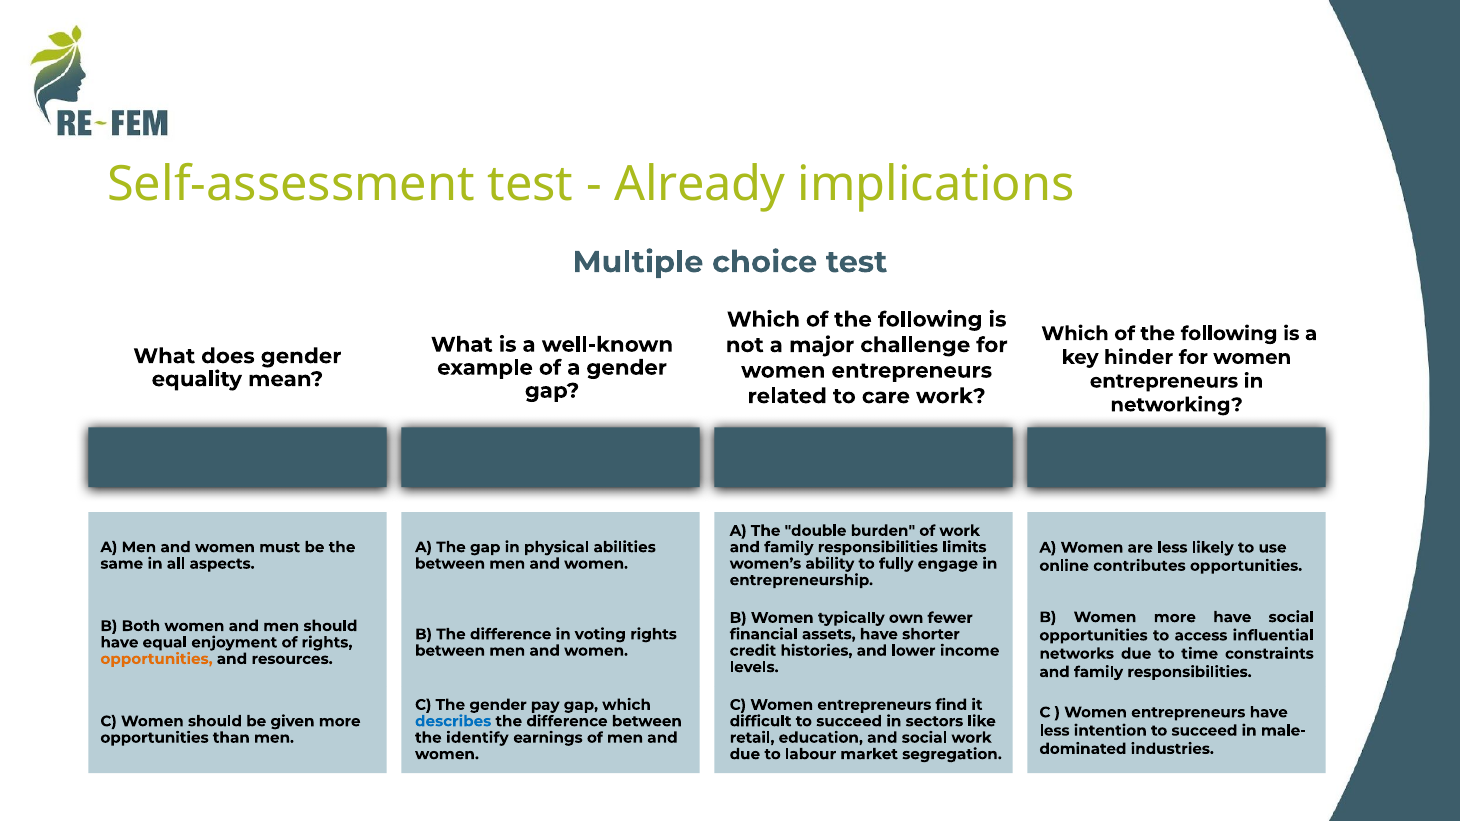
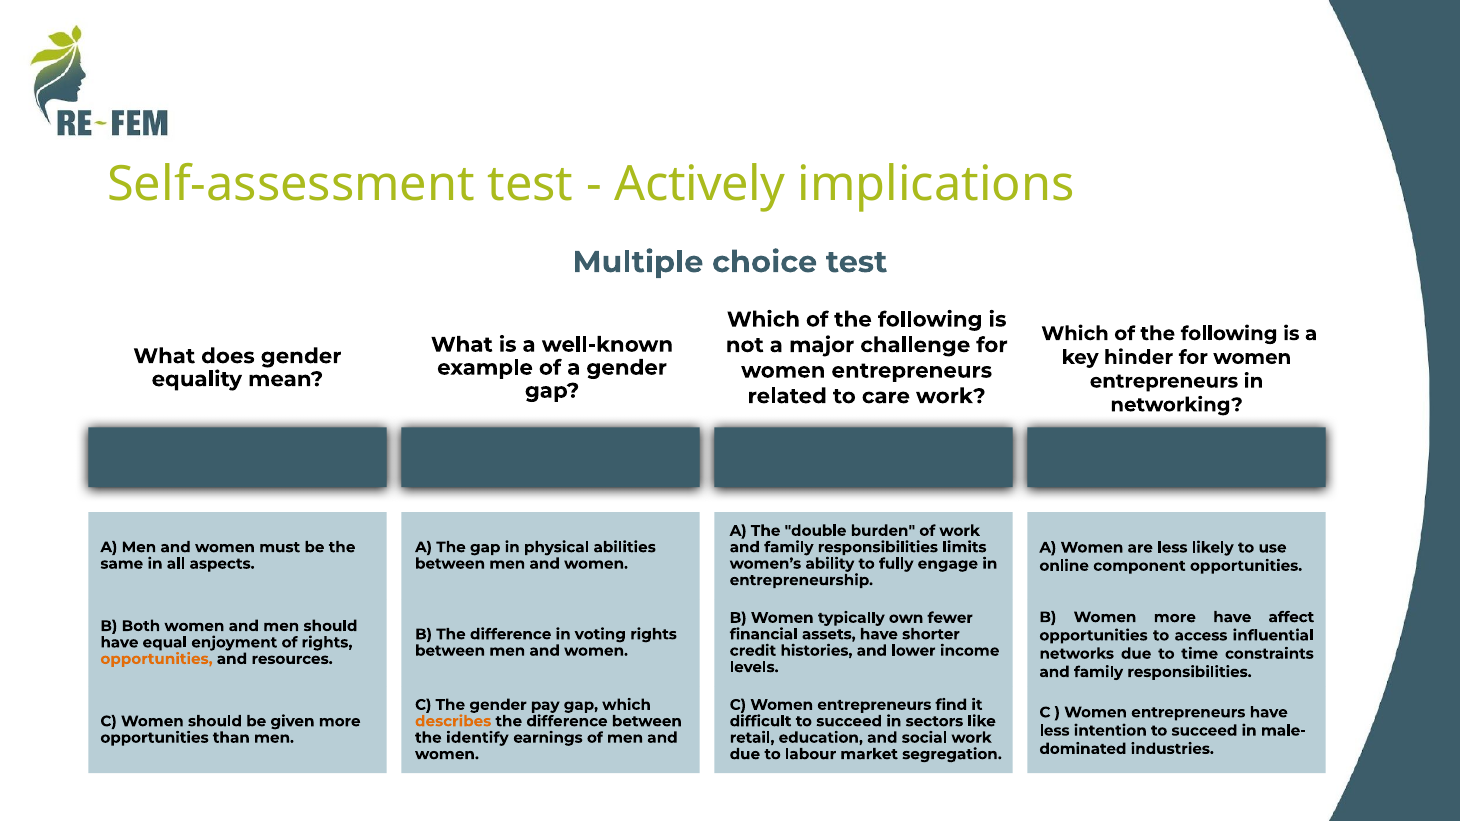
Already: Already -> Actively (700, 184)
contributes: contributes -> component (1139, 566)
have social: social -> affect (1291, 617)
describes colour: blue -> orange (453, 721)
